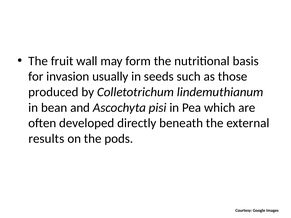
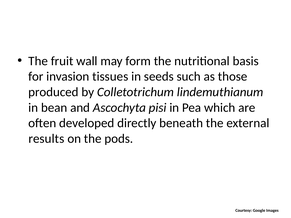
usually: usually -> tissues (110, 77)
